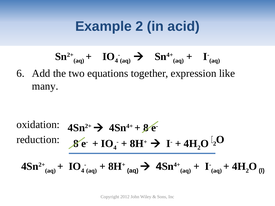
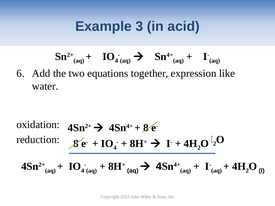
Example 2: 2 -> 3 (139, 26)
many: many -> water (45, 86)
